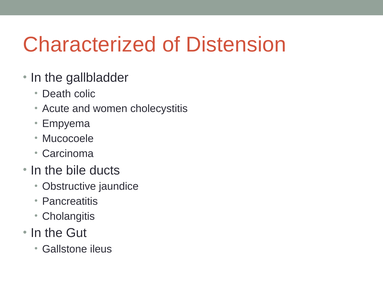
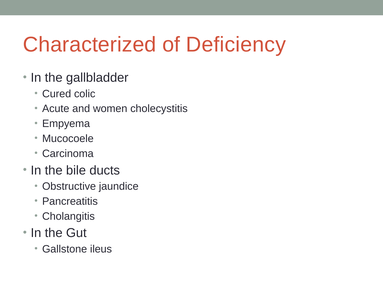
Distension: Distension -> Deficiency (236, 45)
Death: Death -> Cured (57, 94)
